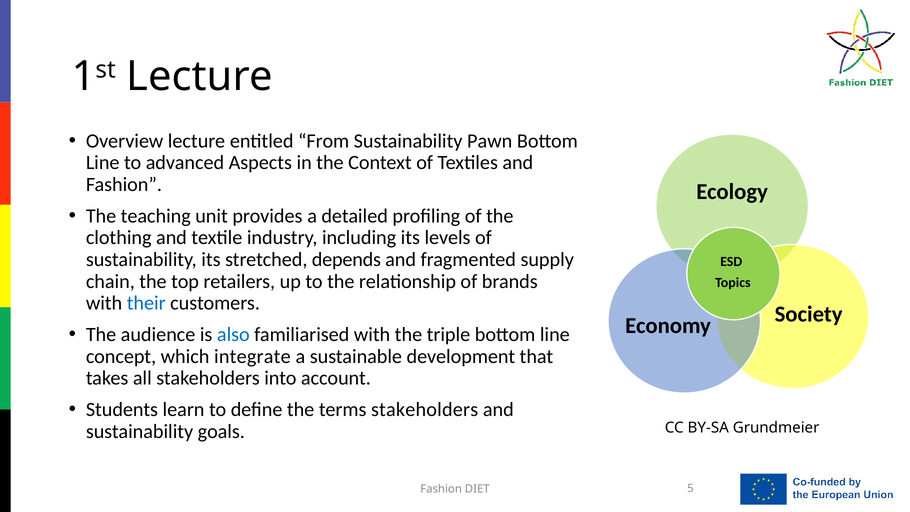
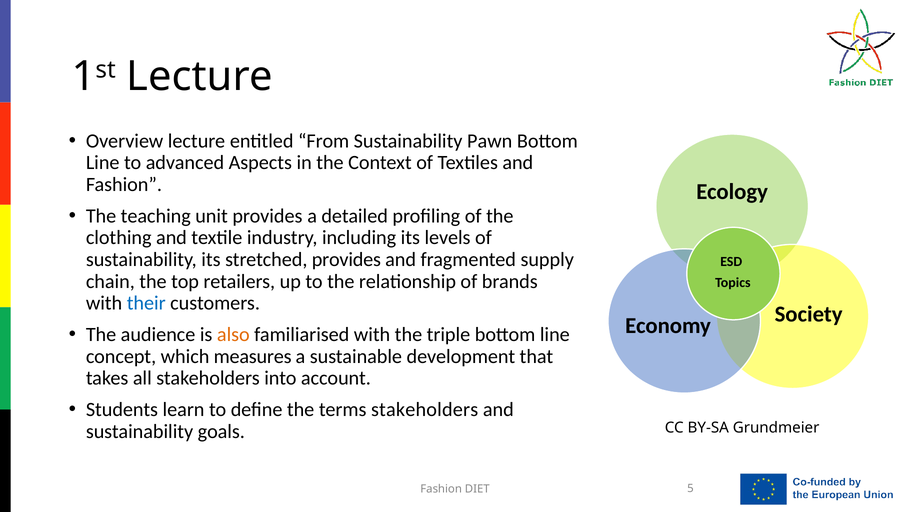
stretched depends: depends -> provides (346, 260)
also colour: blue -> orange (233, 334)
integrate: integrate -> measures (253, 356)
